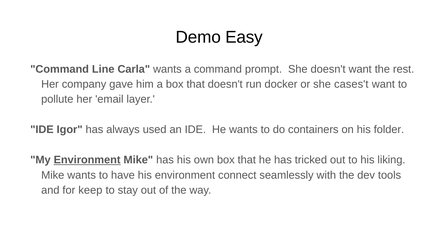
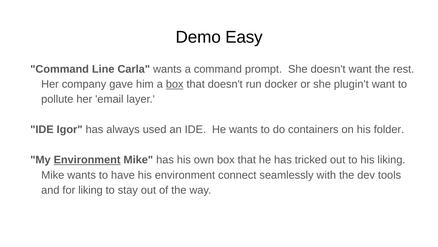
box underline: none -> present (175, 84)
cases't: cases't -> plugin't (351, 84)
for keep: keep -> liking (90, 190)
